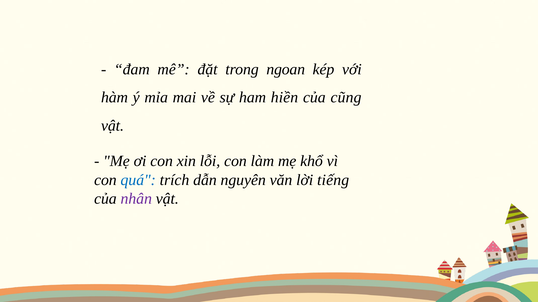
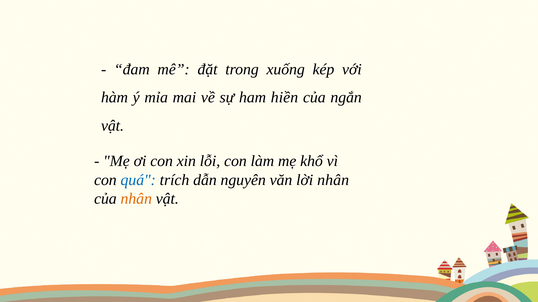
ngoan: ngoan -> xuống (286, 69)
cũng: cũng -> ngắn (346, 98)
lời tiếng: tiếng -> nhân (333, 180)
nhân colour: purple -> orange (136, 199)
